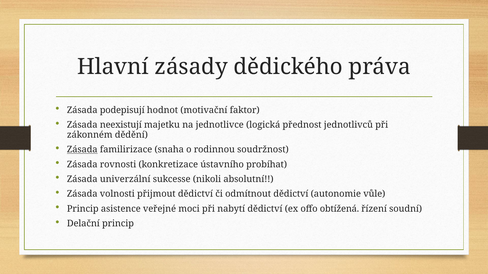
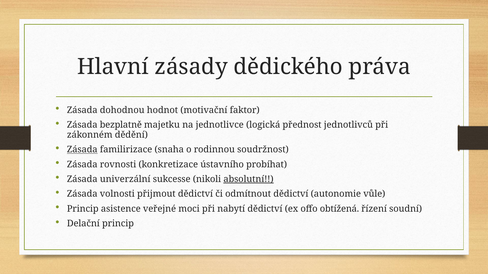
podepisují: podepisují -> dohodnou (122, 110)
neexistují: neexistují -> bezplatně (121, 125)
absolutní underline: none -> present (248, 179)
